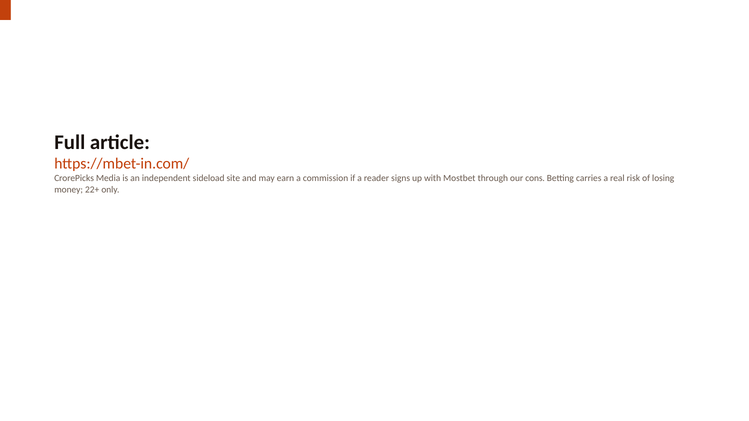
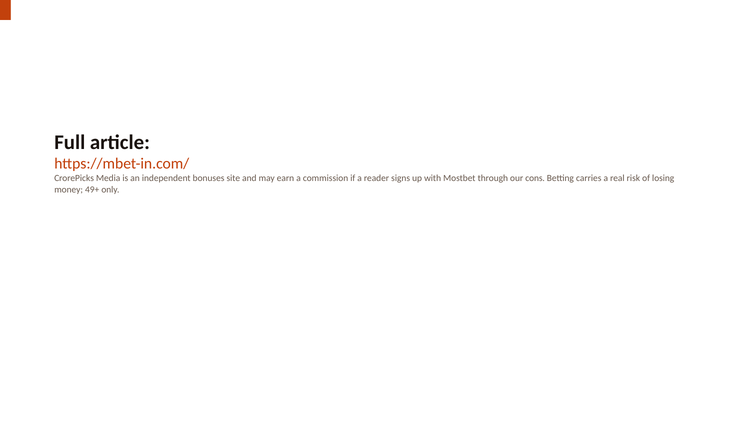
sideload: sideload -> bonuses (209, 179)
22+: 22+ -> 49+ (92, 190)
